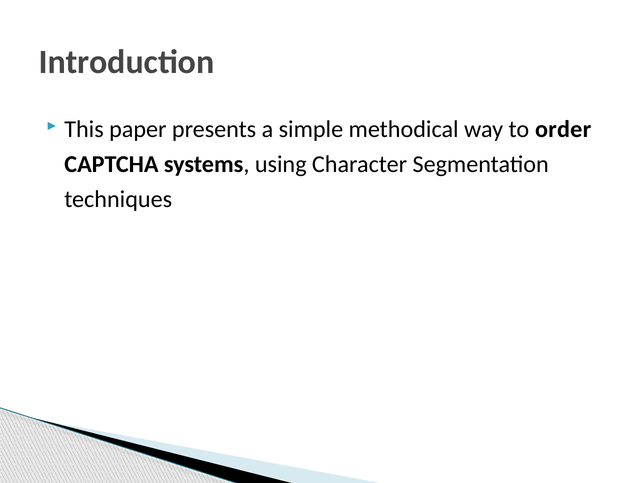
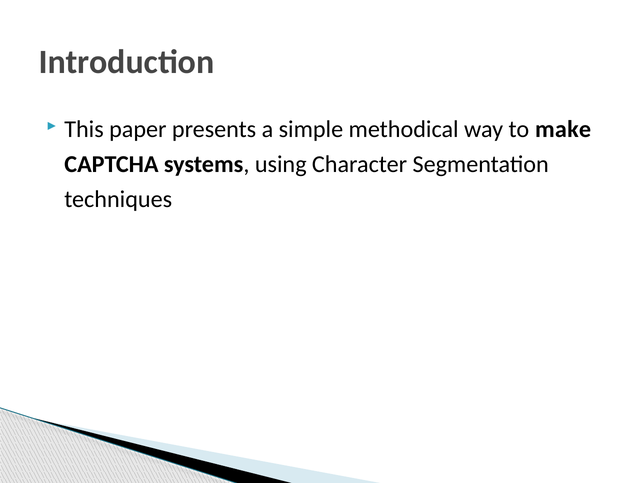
order: order -> make (563, 129)
